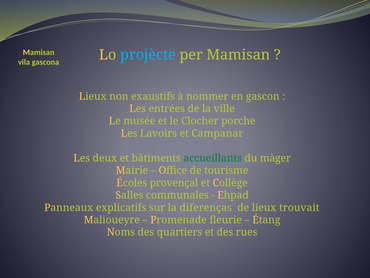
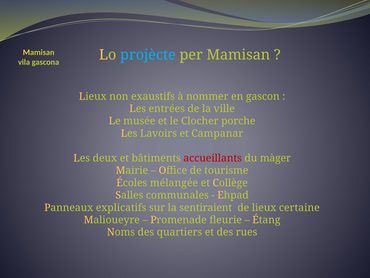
accueillants colour: green -> red (213, 158)
provençal: provençal -> mélangée (174, 183)
diferenças: diferenças -> sentiraient (206, 207)
trouvait: trouvait -> certaine (299, 207)
